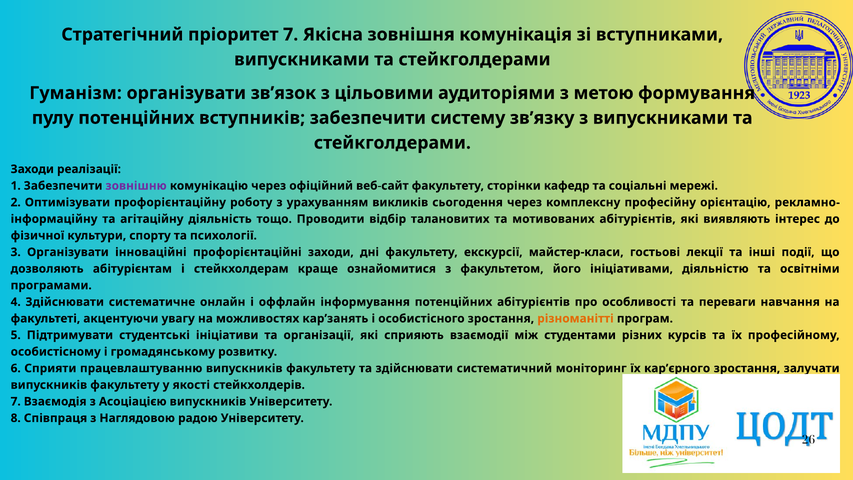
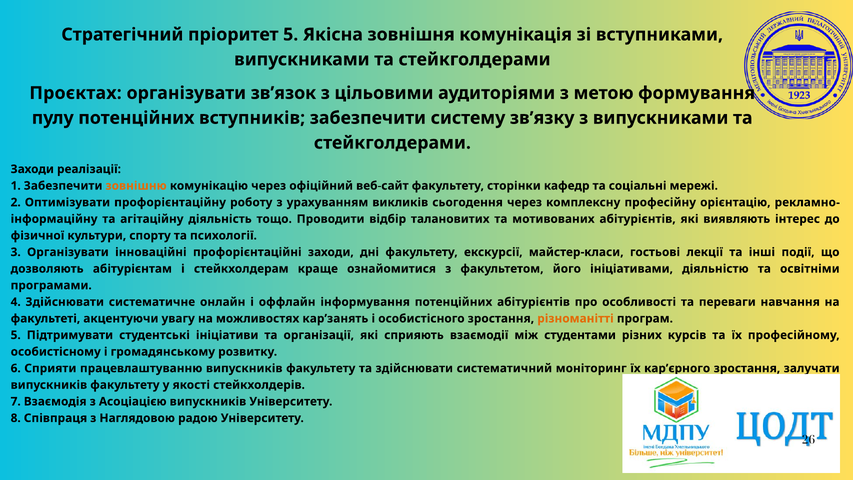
пріоритет 7: 7 -> 5 (291, 35)
Гуманізм: Гуманізм -> Проєктах (76, 93)
зовнішню colour: purple -> orange (136, 186)
